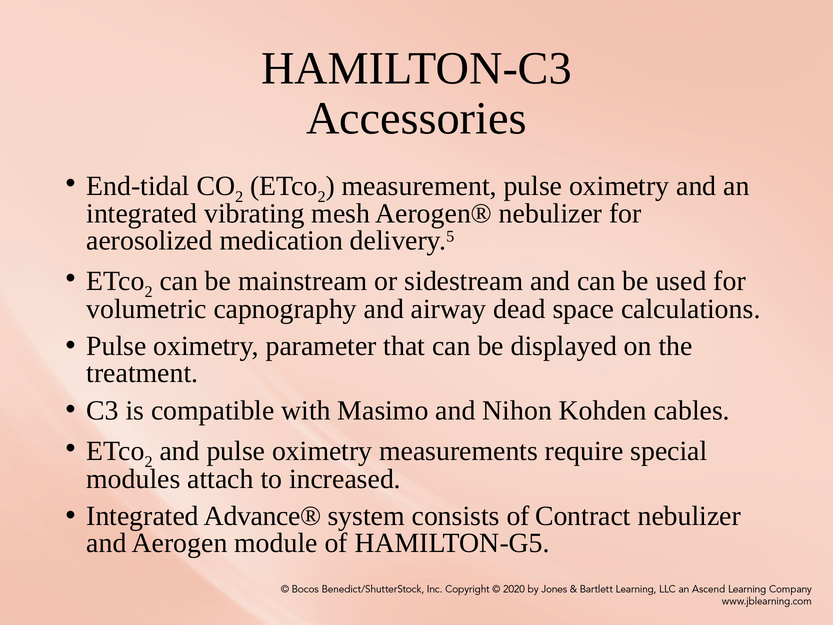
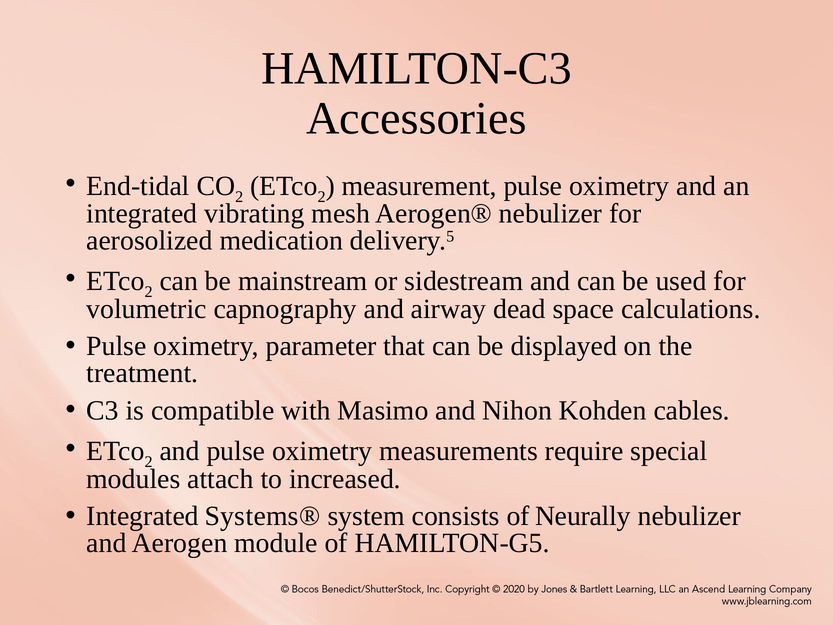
Advance®: Advance® -> Systems® (262, 516)
Contract: Contract -> Neurally (583, 516)
